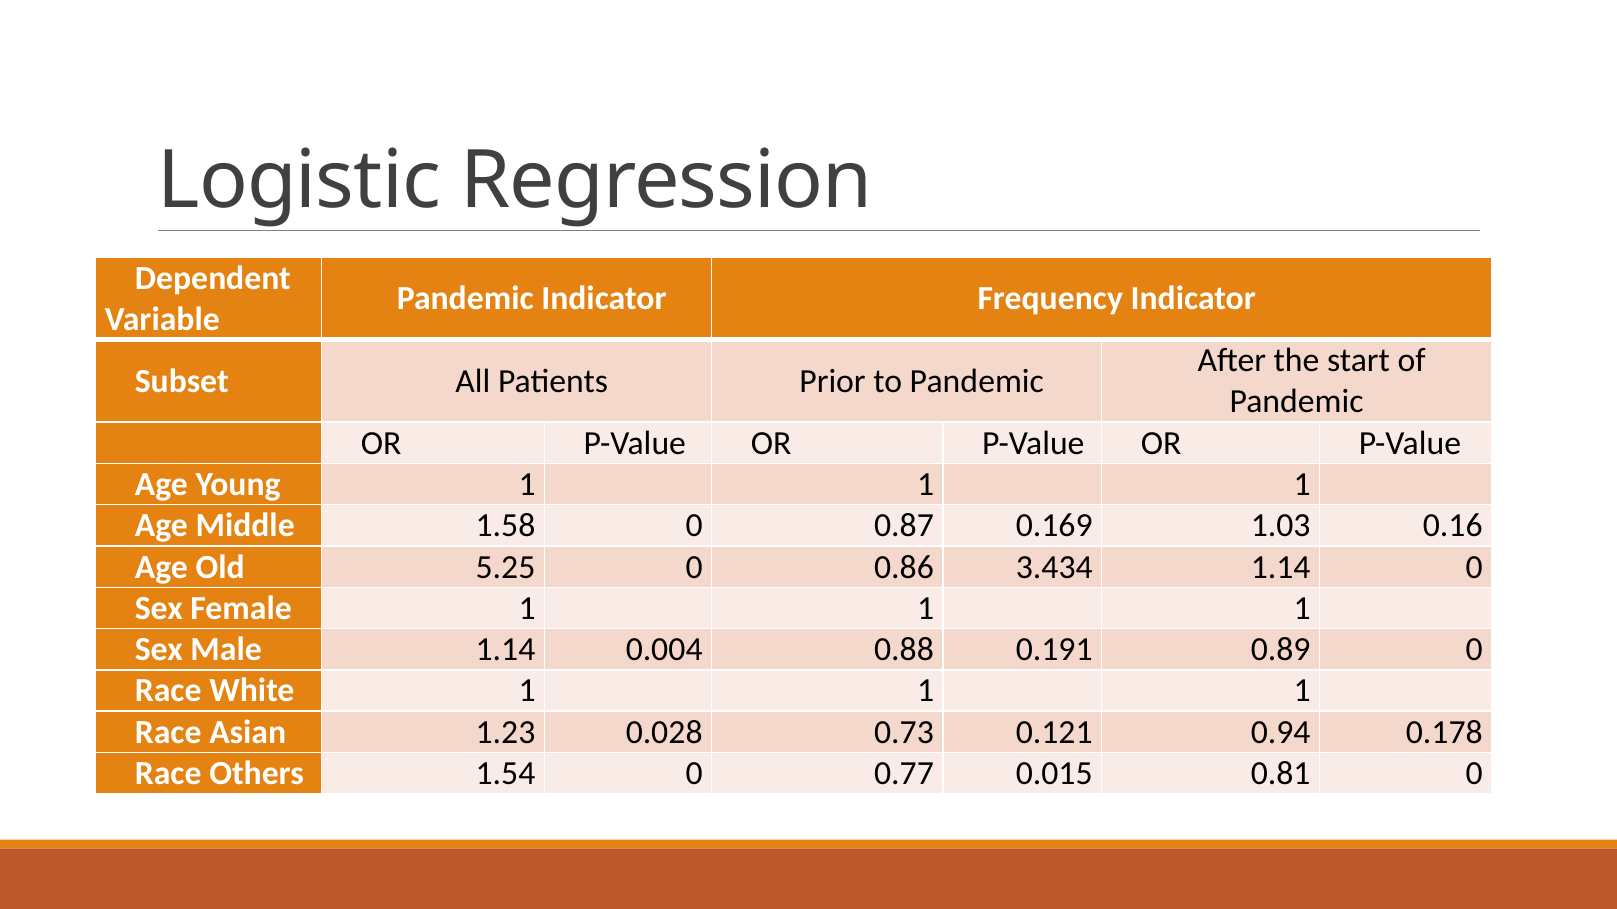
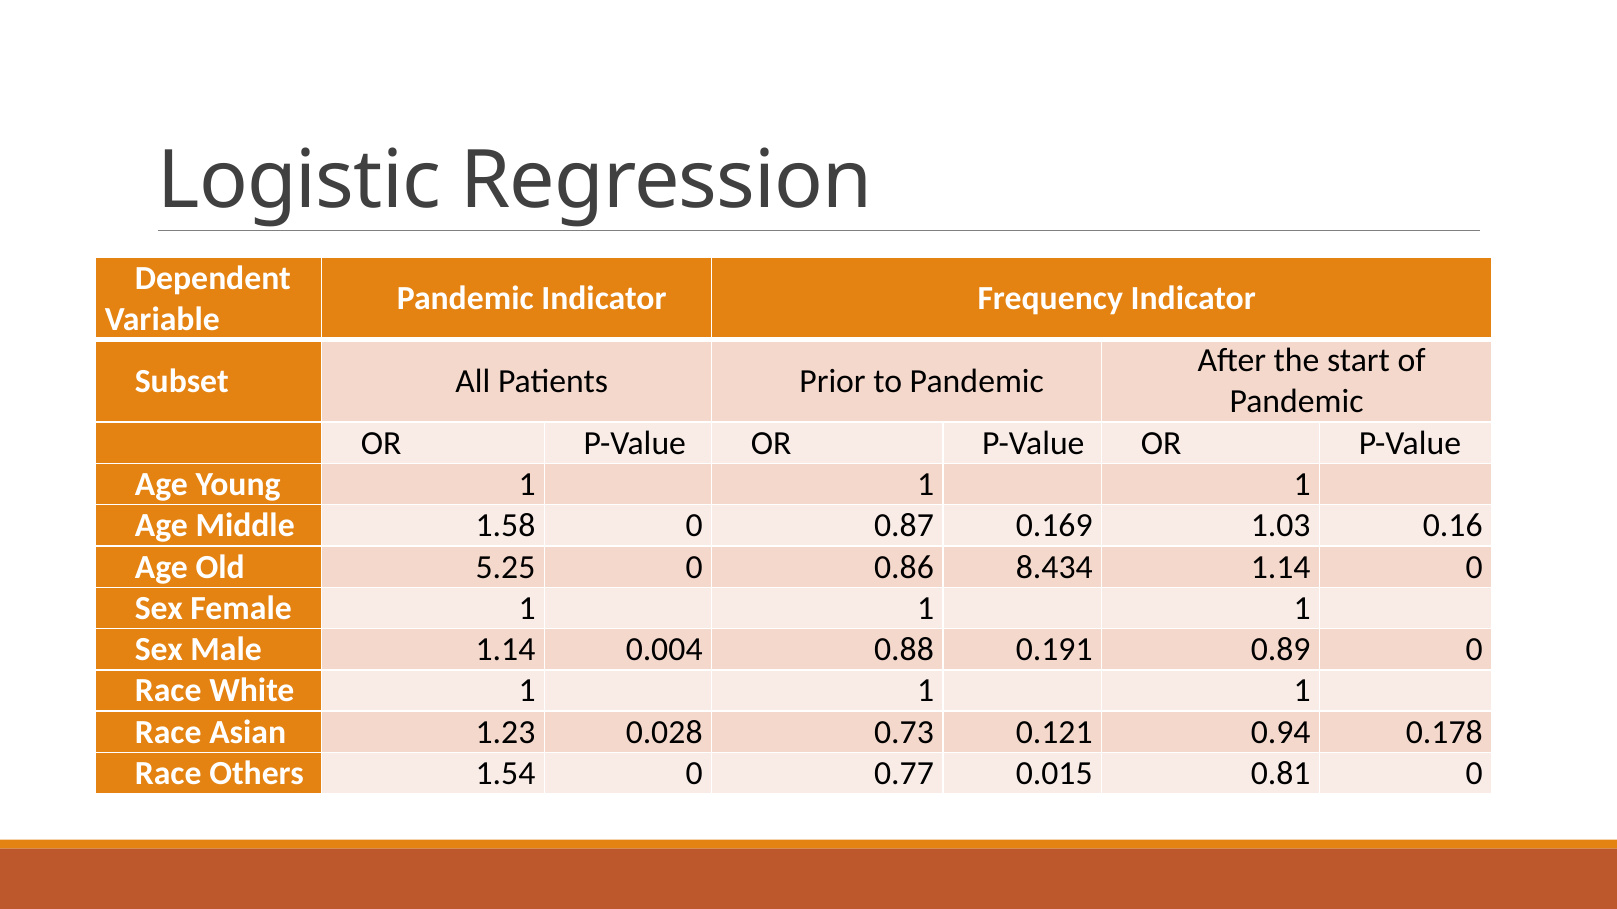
3.434: 3.434 -> 8.434 (1054, 567)
